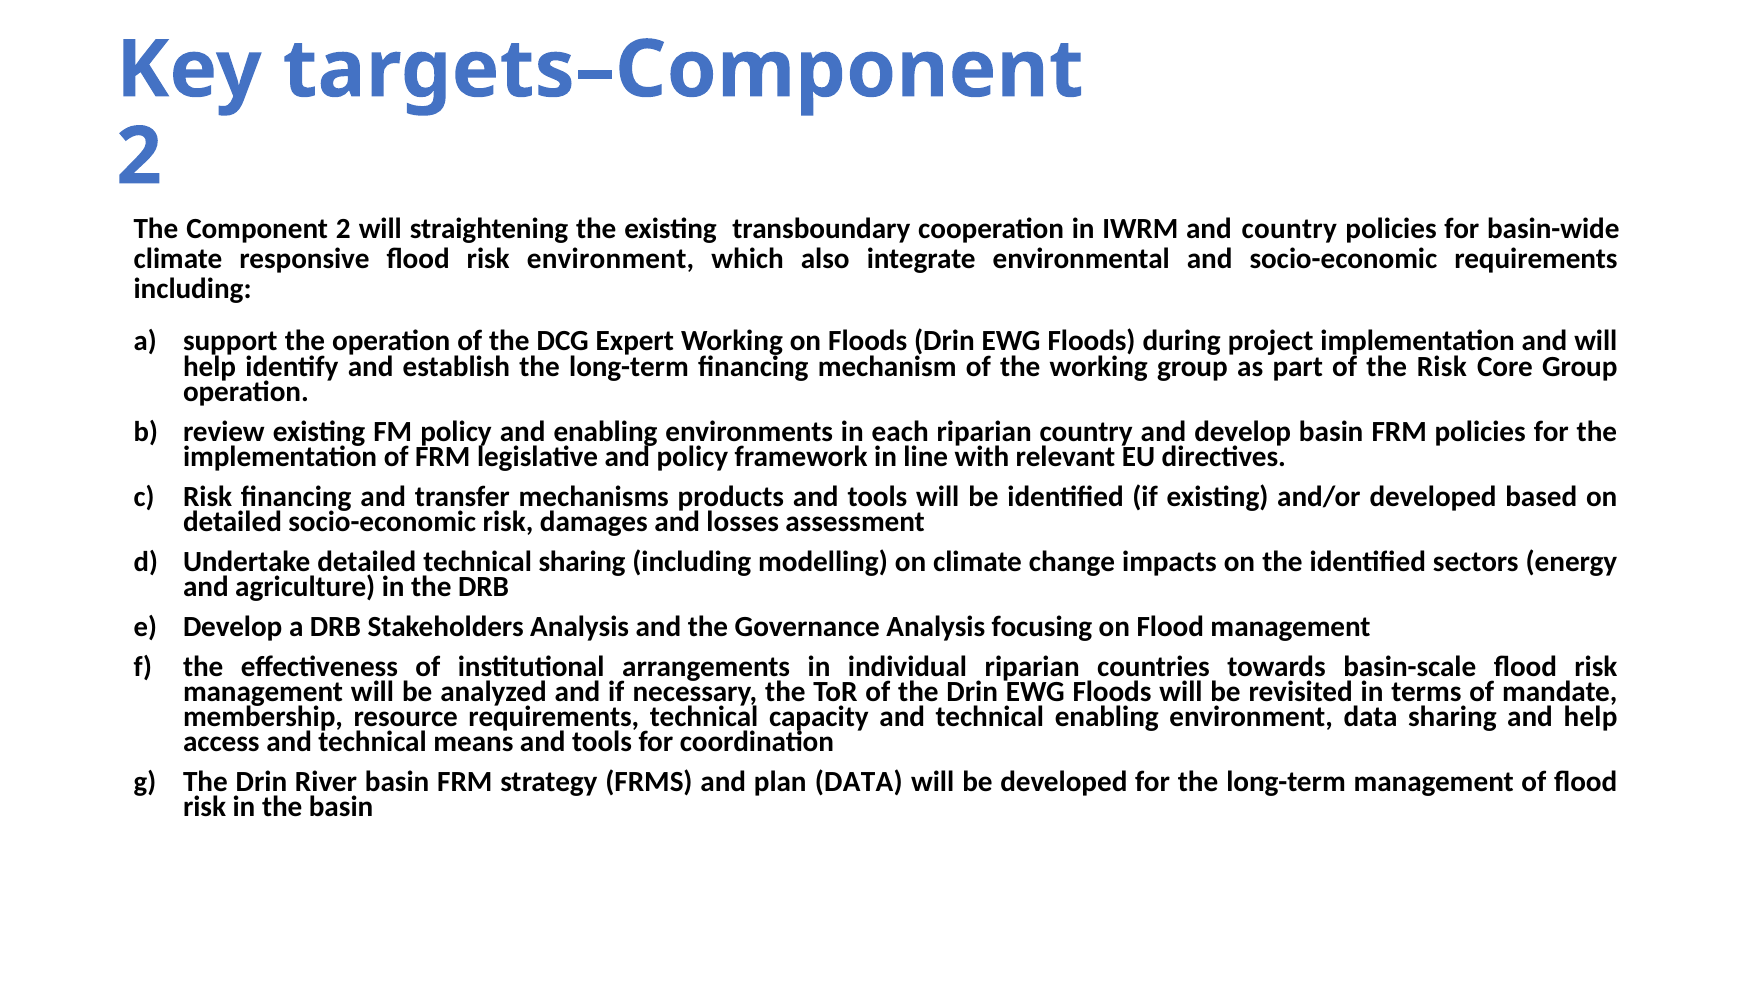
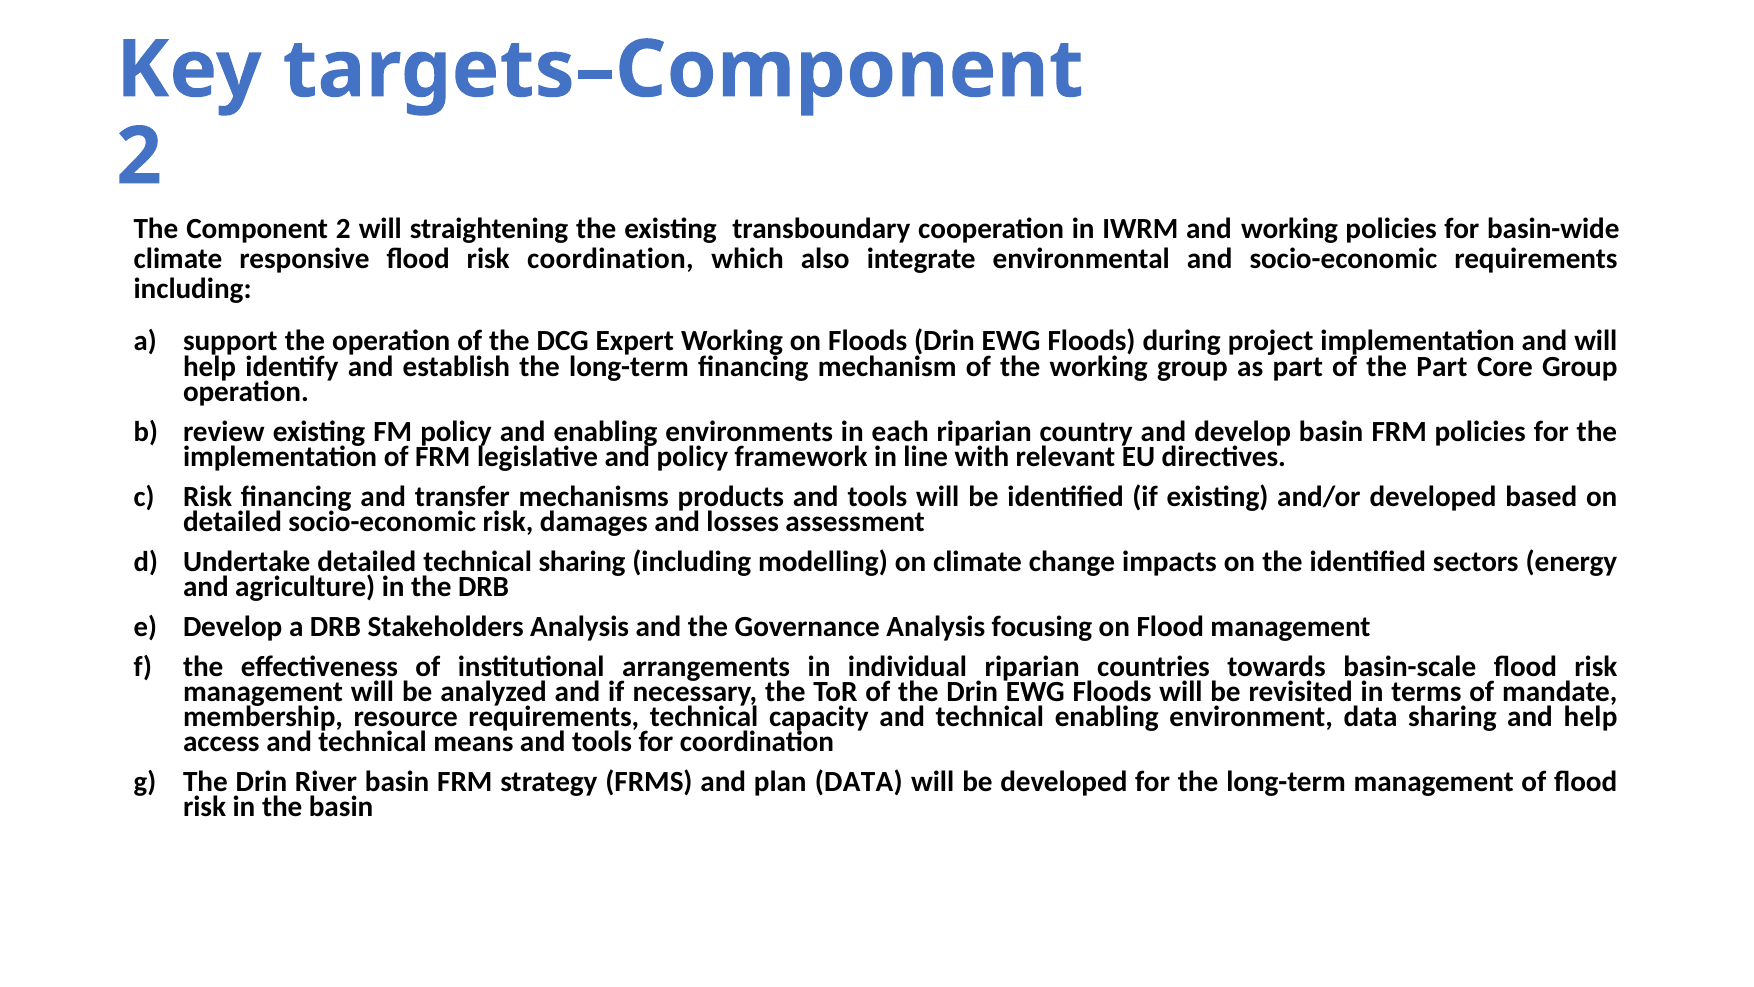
and country: country -> working (1290, 229)
risk environment: environment -> coordination (610, 259)
the Risk: Risk -> Part (1442, 366)
